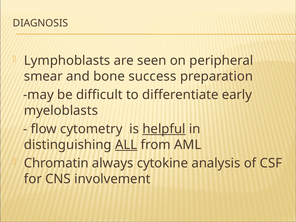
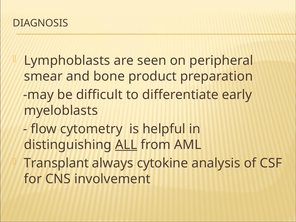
success: success -> product (152, 76)
helpful underline: present -> none (164, 129)
Chromatin: Chromatin -> Transplant (56, 163)
